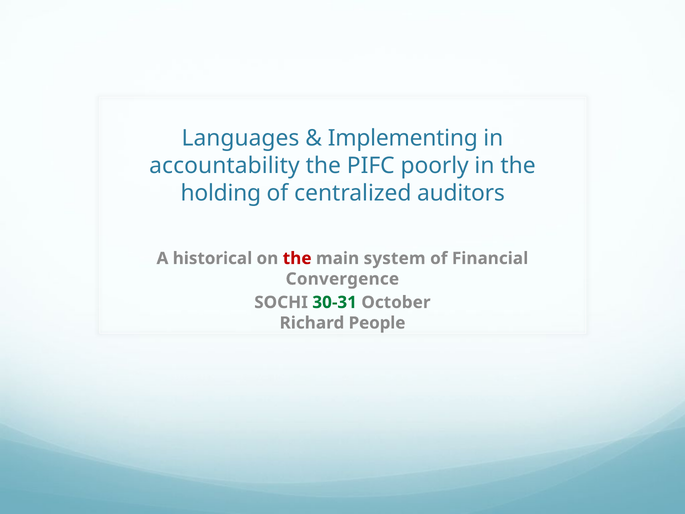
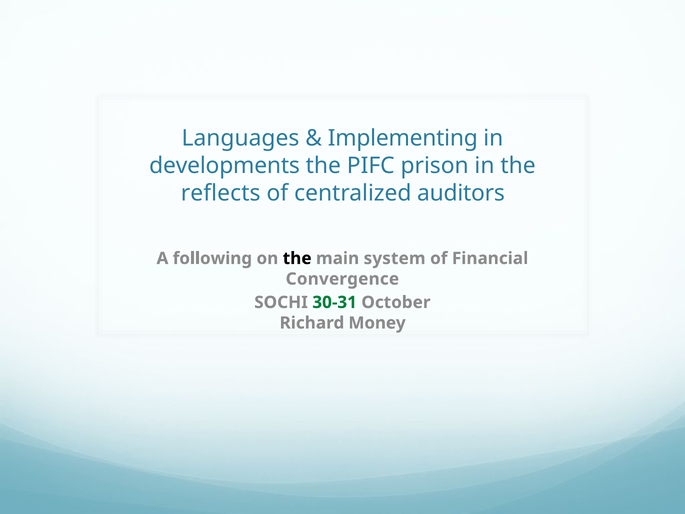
accountability: accountability -> developments (225, 166)
poorly: poorly -> prison (435, 166)
holding: holding -> reflects (221, 193)
historical: historical -> following (212, 258)
the colour: red -> black (297, 258)
People: People -> Money (377, 323)
